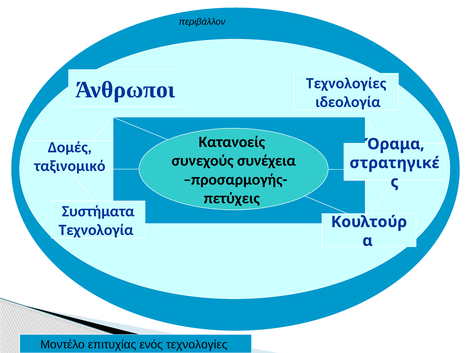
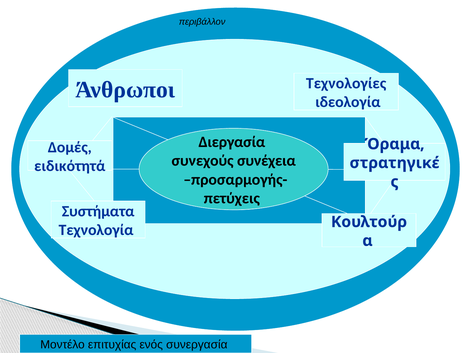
Κατανοείς: Κατανοείς -> Διεργασία (232, 142)
ταξινομικό: ταξινομικό -> ειδικότητά (70, 166)
ενός τεχνολογίες: τεχνολογίες -> συνεργασία (197, 345)
